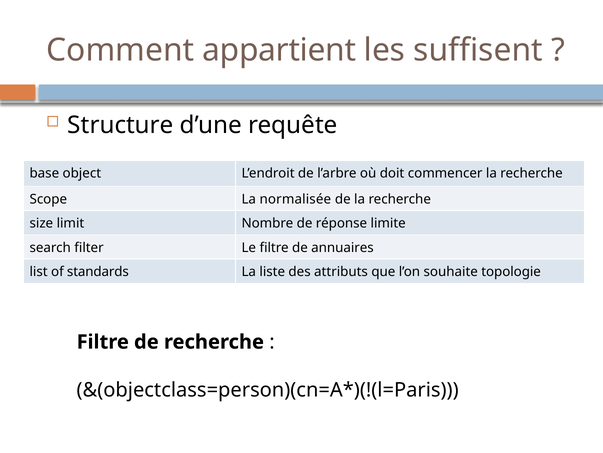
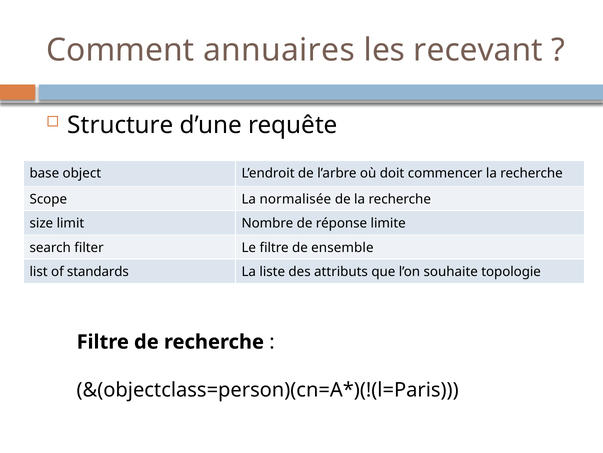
appartient: appartient -> annuaires (279, 50)
suffisent: suffisent -> recevant (478, 50)
annuaires: annuaires -> ensemble (342, 247)
